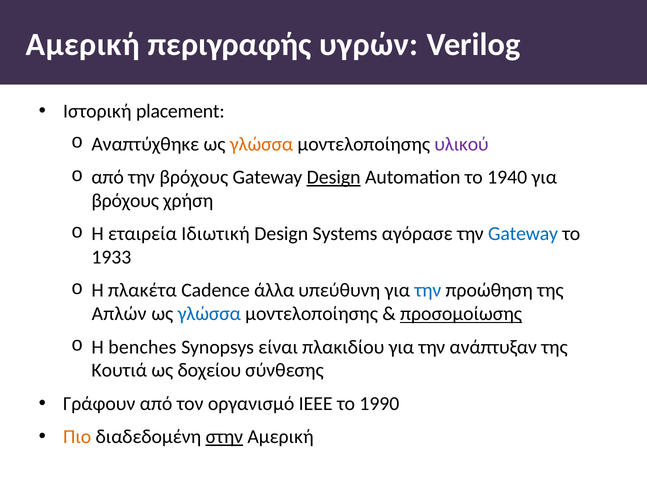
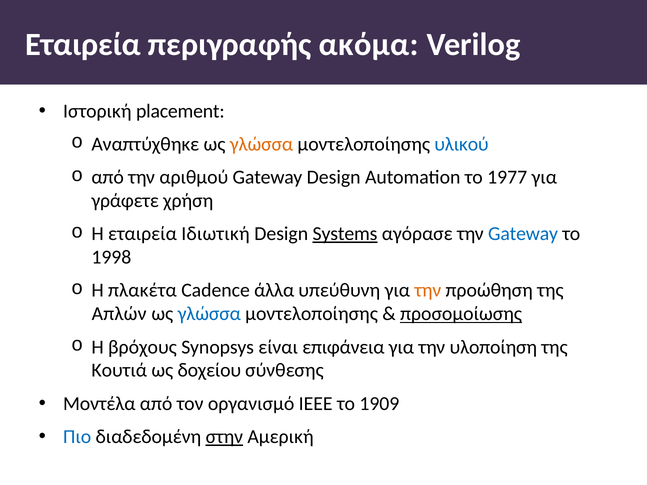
Αµερική: Αµερική -> Εταιρεία (83, 45)
υγρών: υγρών -> ακόµα (369, 45)
υλικού colour: purple -> blue (462, 144)
την βρόχους: βρόχους -> αριθµού (194, 177)
Design underline: present -> none (334, 177)
1940: 1940 -> 1977 (507, 177)
βρόχους: βρόχους -> γράφετε (125, 201)
Systems underline: none -> present (345, 234)
1933: 1933 -> 1998 (111, 257)
την colour: blue -> orange (428, 291)
benches: benches -> βρόχους (142, 347)
πλακιδίου: πλακιδίου -> επιφάνεια (343, 347)
ανάπτυξαν: ανάπτυξαν -> υλοποίηση (493, 347)
Γράφουν: Γράφουν -> Μοντέλα (99, 404)
1990: 1990 -> 1909 (379, 404)
Πιο colour: orange -> blue (77, 437)
